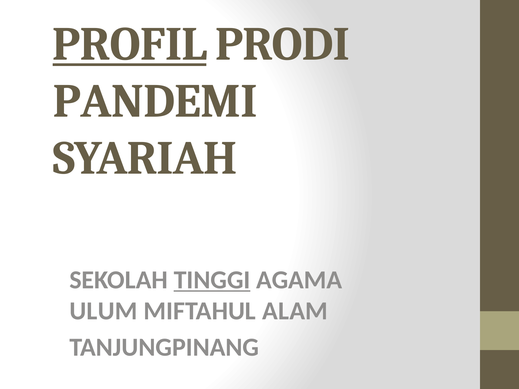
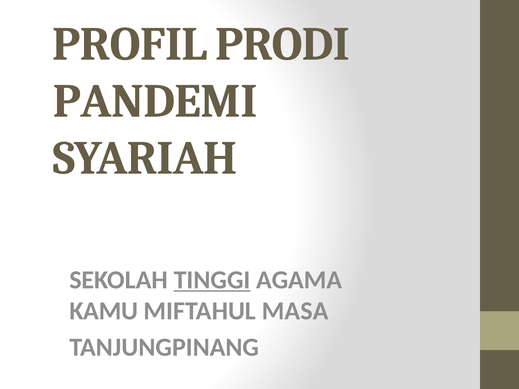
PROFIL underline: present -> none (130, 44)
ULUM: ULUM -> KAMU (104, 311)
ALAM: ALAM -> MASA (295, 311)
